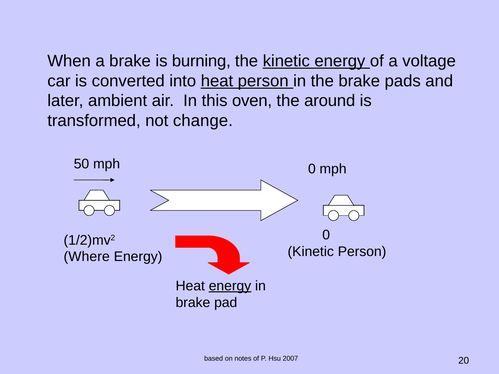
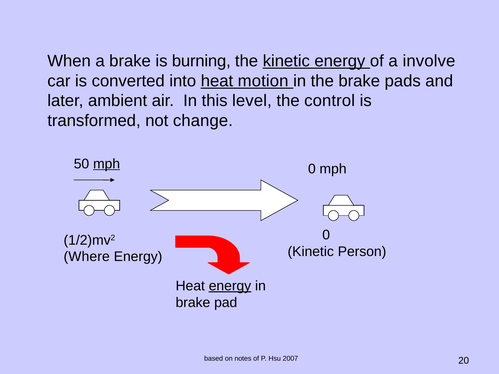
voltage: voltage -> involve (429, 61)
heat person: person -> motion (263, 81)
oven: oven -> level (252, 101)
around: around -> control (330, 101)
mph underline: none -> present (107, 164)
